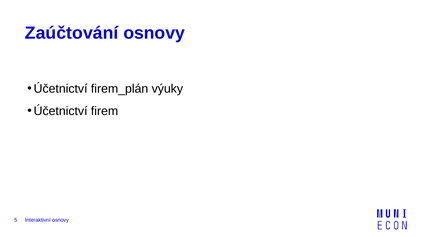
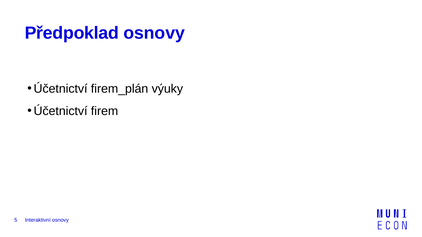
Zaúčtování: Zaúčtování -> Předpoklad (72, 33)
